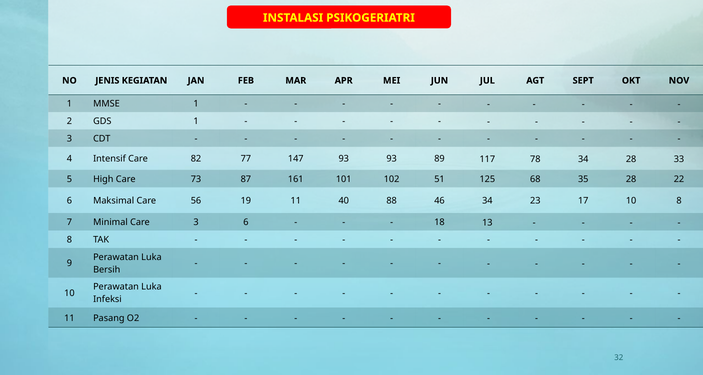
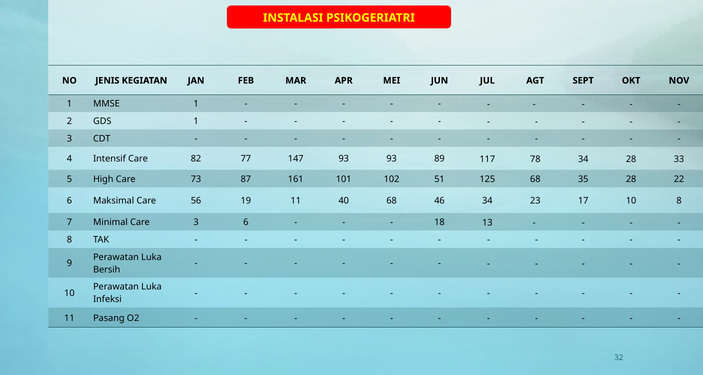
40 88: 88 -> 68 (392, 201)
